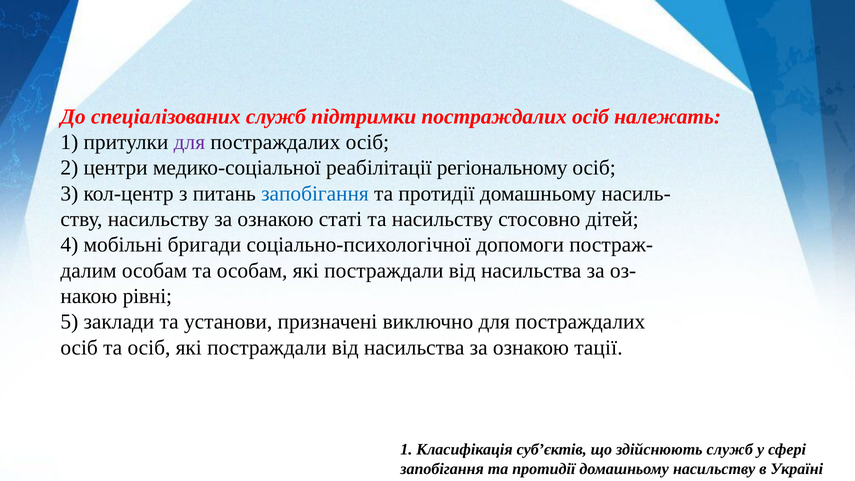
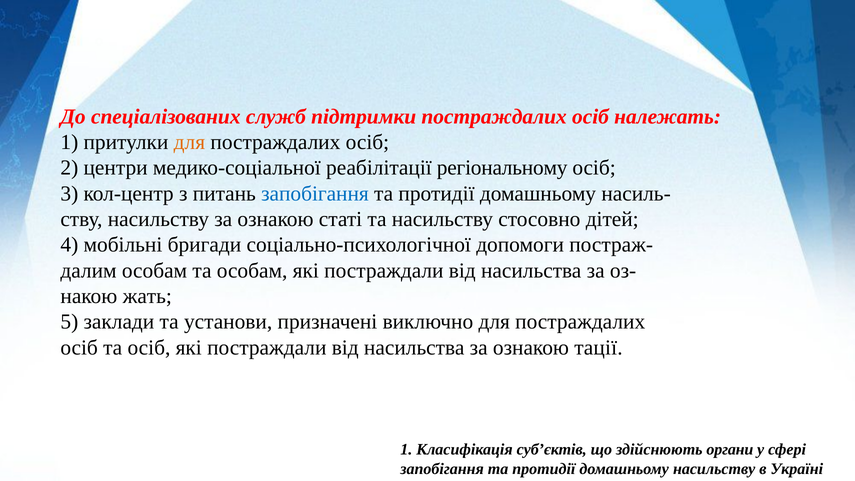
для colour: purple -> orange (189, 142)
рівні: рівні -> жать (147, 296)
здійснюють служб: служб -> органи (730, 449)
